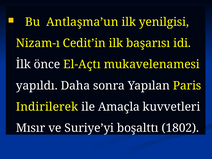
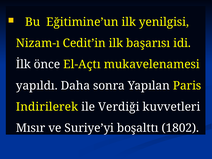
Antlaşma’un: Antlaşma’un -> Eğitimine’un (82, 22)
Amaçla: Amaçla -> Verdiği (119, 107)
